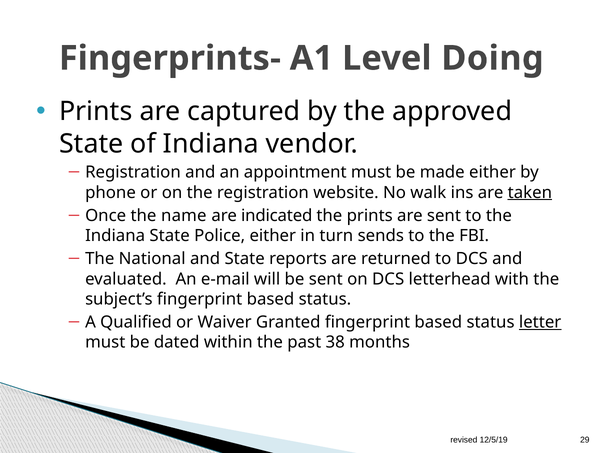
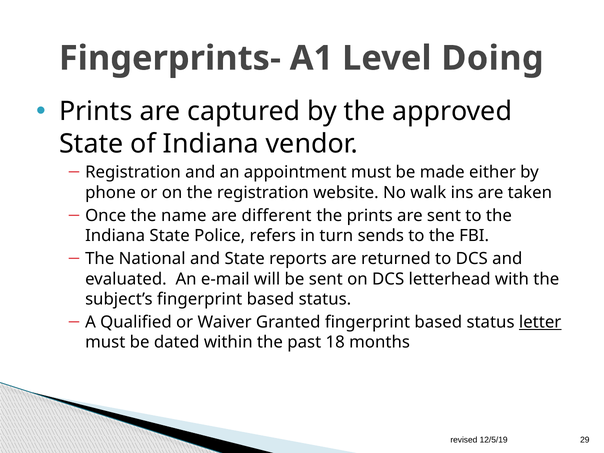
taken underline: present -> none (530, 192)
indicated: indicated -> different (277, 216)
Police either: either -> refers (273, 236)
38: 38 -> 18 (335, 342)
